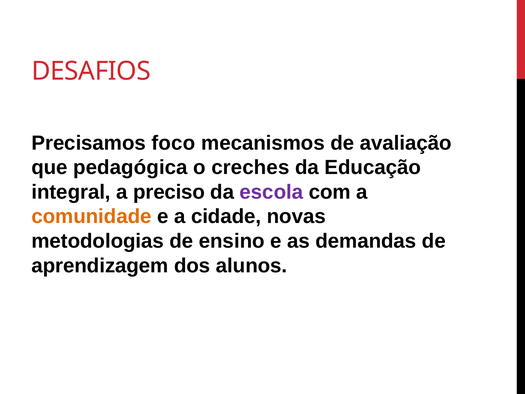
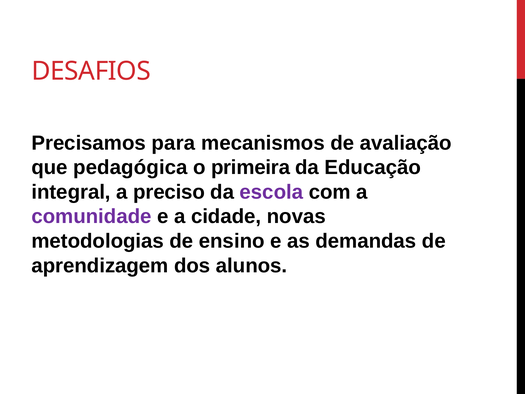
foco: foco -> para (173, 143)
creches: creches -> primeira (251, 167)
comunidade colour: orange -> purple (91, 216)
